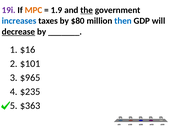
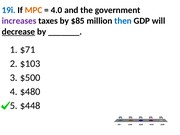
19i colour: purple -> blue (9, 10)
1.9: 1.9 -> 4.0 (57, 10)
the underline: present -> none (87, 10)
increases colour: blue -> purple (19, 21)
$80: $80 -> $85 (78, 21)
$16: $16 -> $71 (28, 50)
$101: $101 -> $103 (30, 64)
$965: $965 -> $500 (30, 78)
$235: $235 -> $480 (30, 92)
$363: $363 -> $448 (30, 106)
